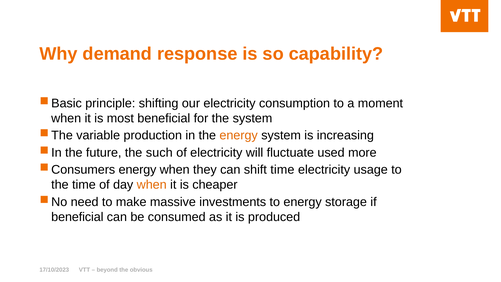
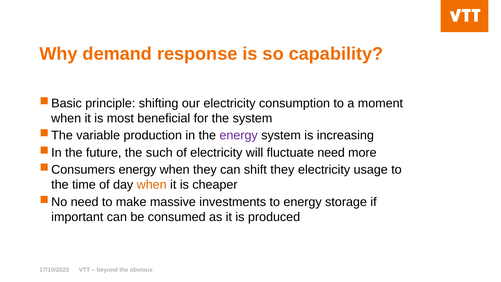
energy colour: orange -> purple (239, 135)
fluctuate used: used -> need (331, 153)
shift time: time -> they (282, 170)
beneficial: beneficial -> important (77, 217)
